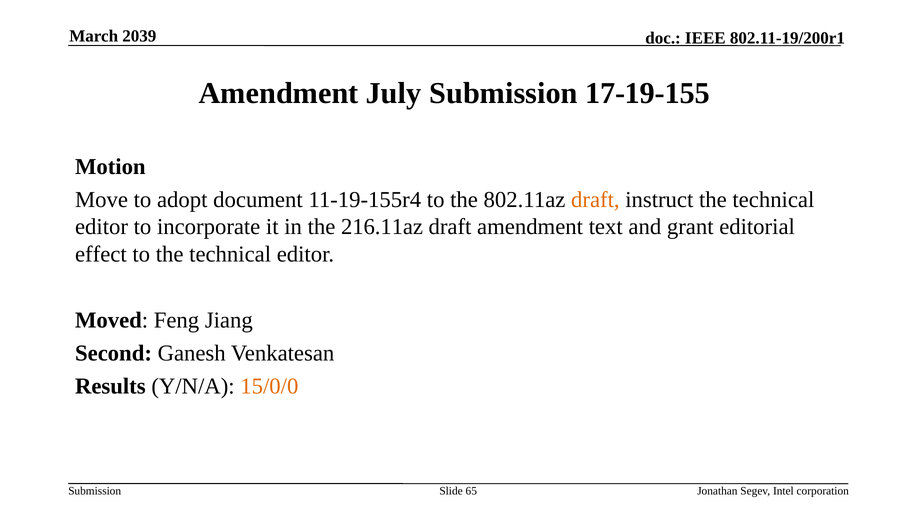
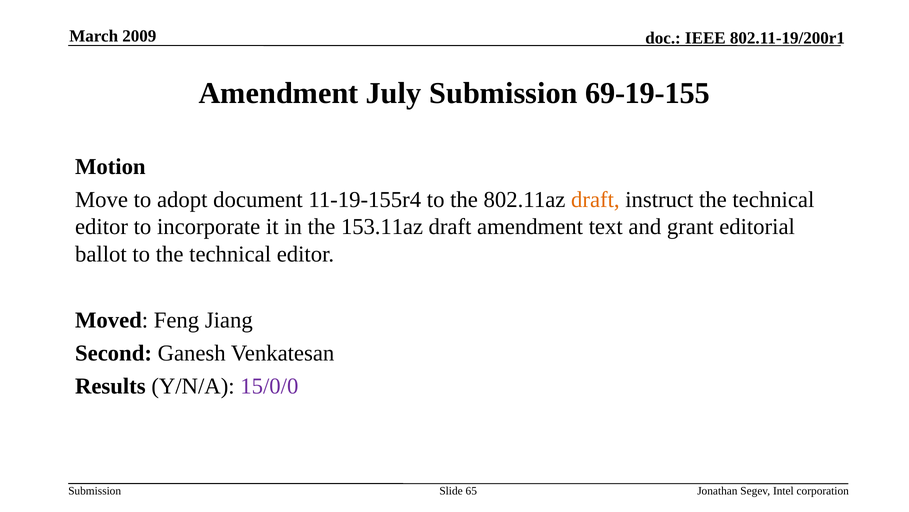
2039: 2039 -> 2009 (139, 36)
17-19-155: 17-19-155 -> 69-19-155 (648, 93)
216.11az: 216.11az -> 153.11az (382, 227)
effect: effect -> ballot (101, 254)
15/0/0 colour: orange -> purple (269, 386)
